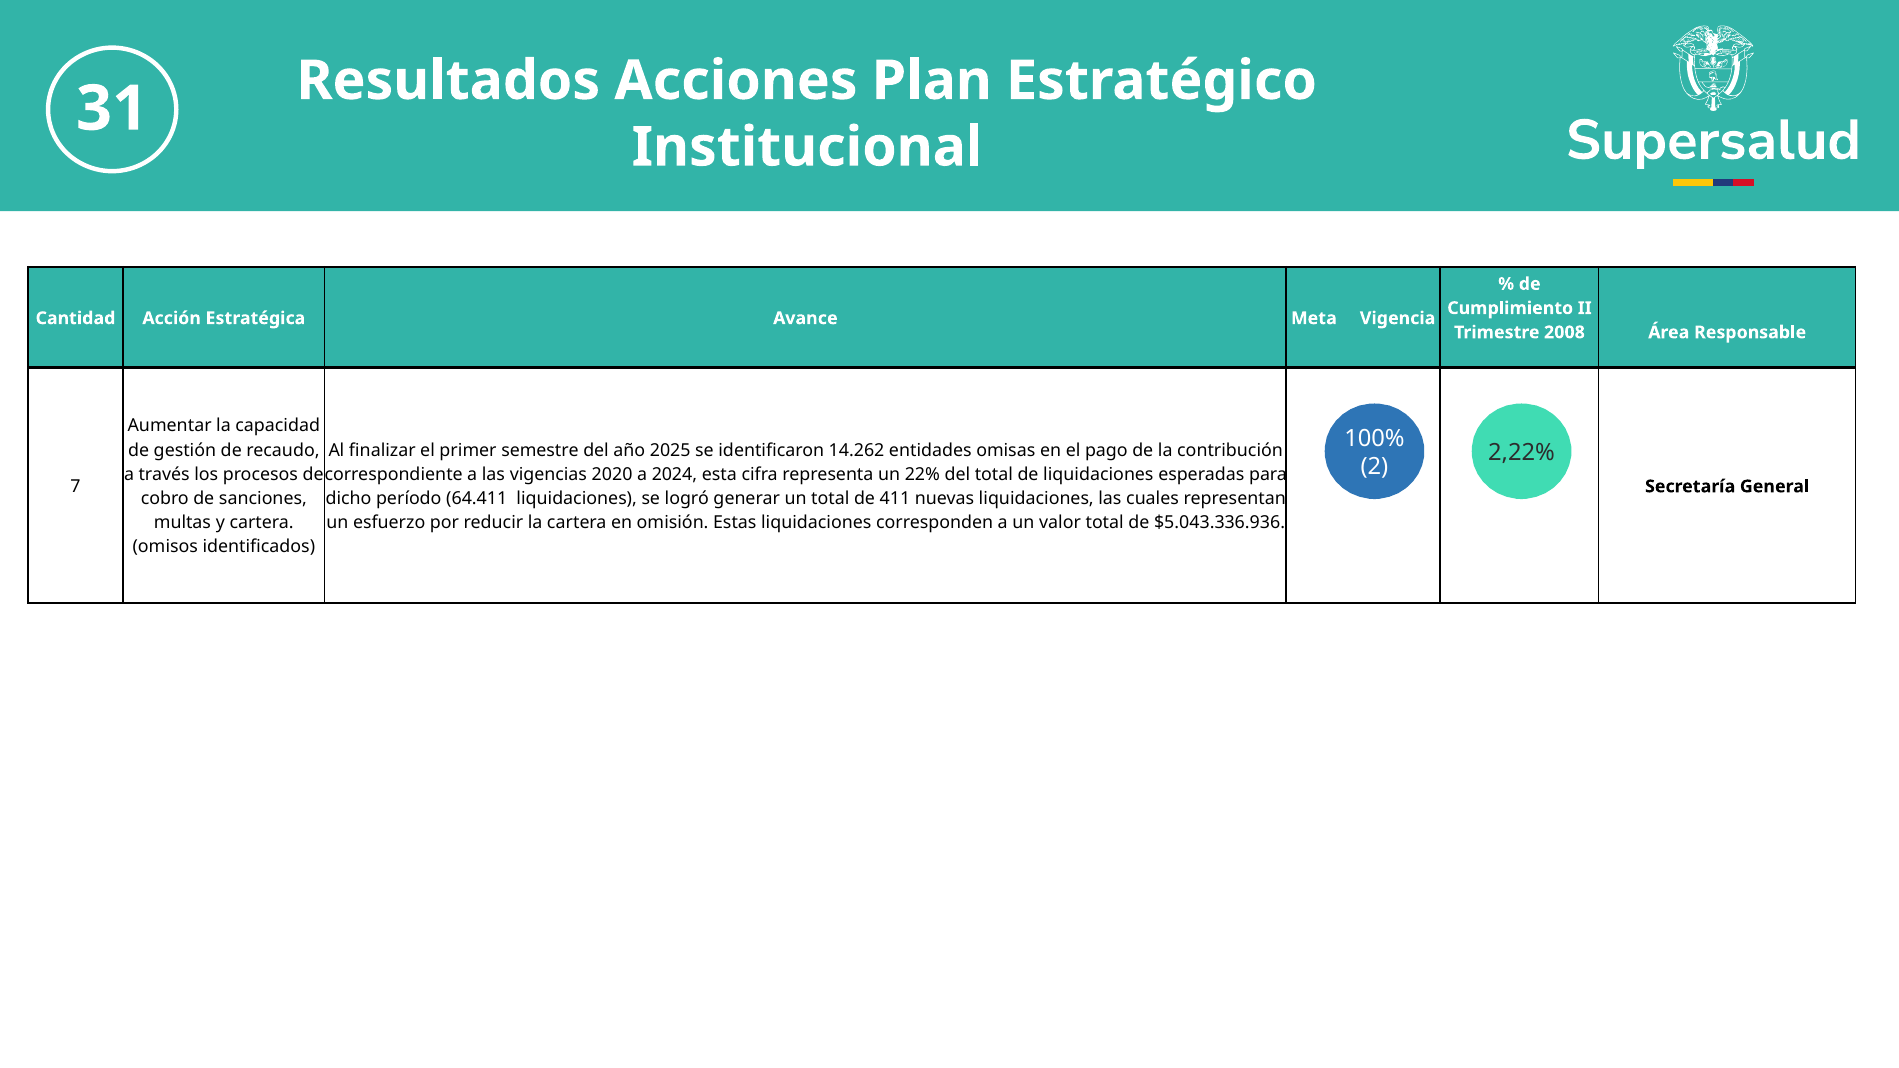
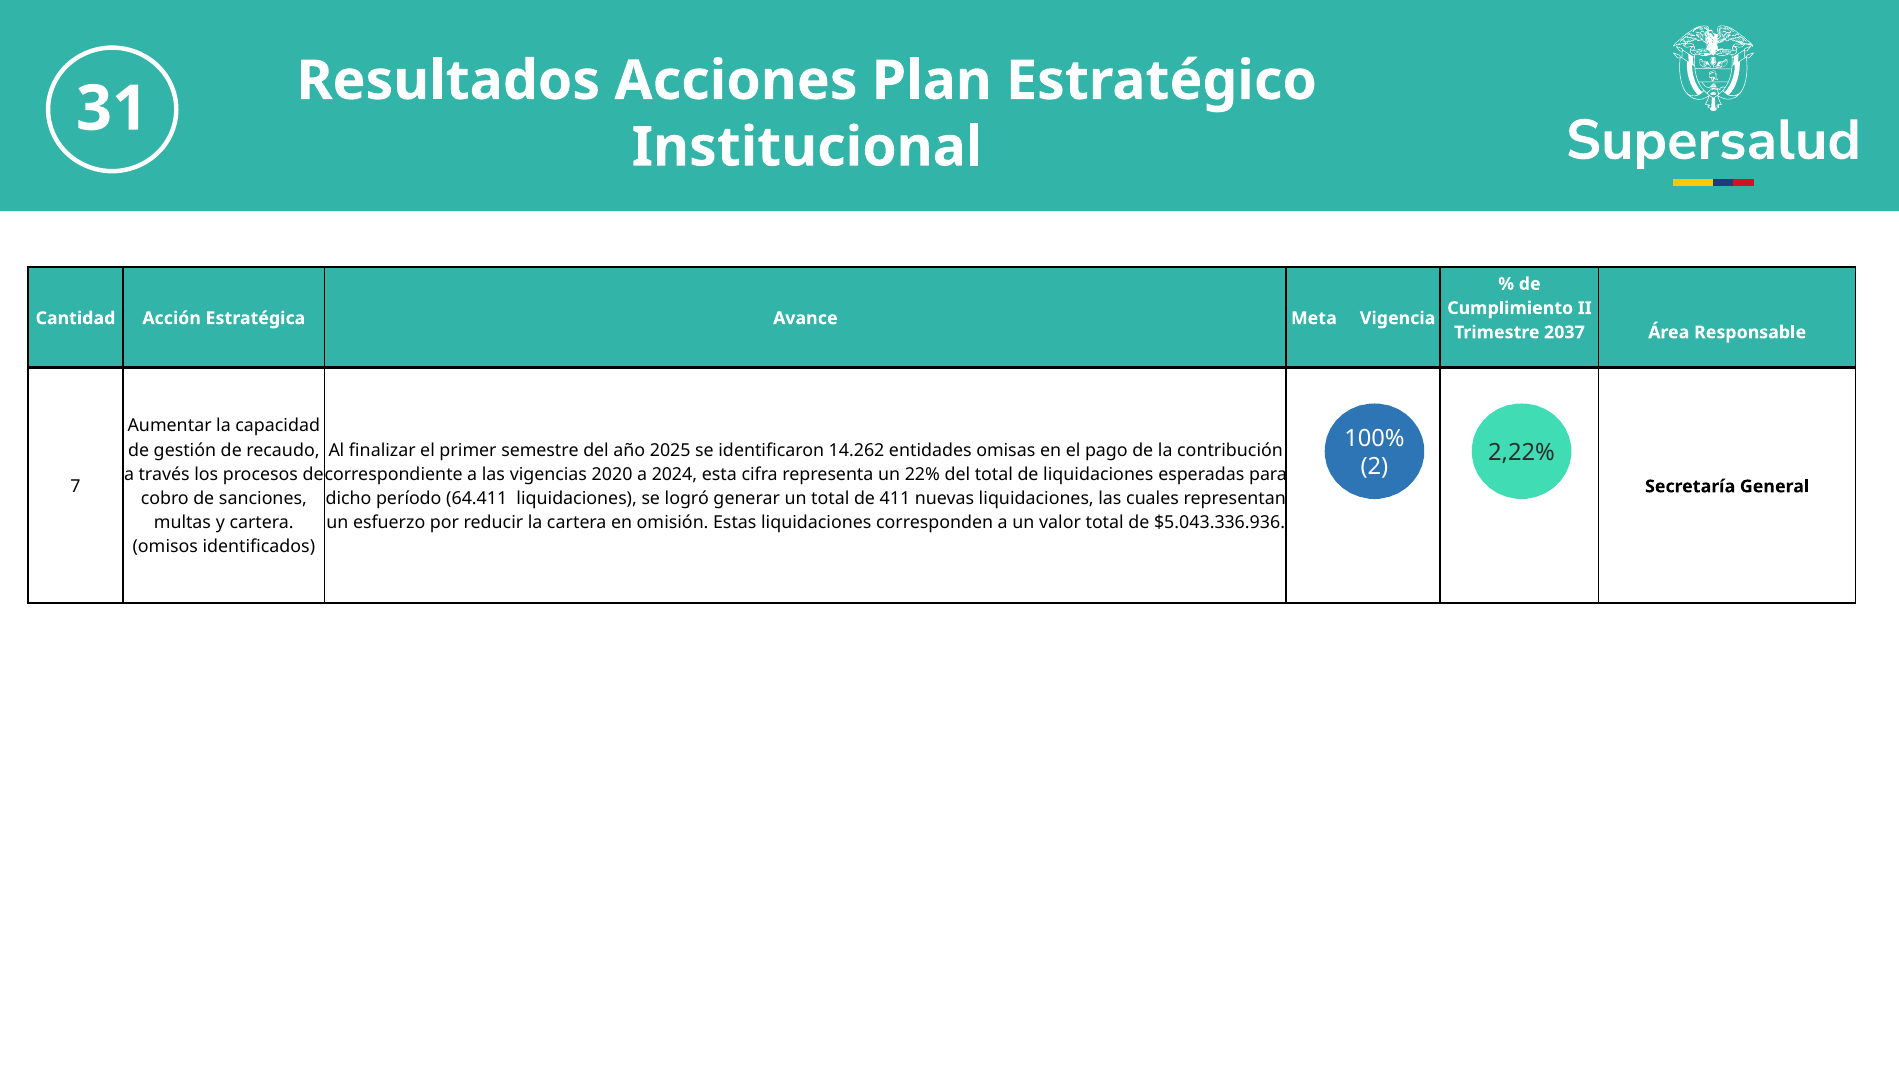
2008: 2008 -> 2037 (1564, 332)
